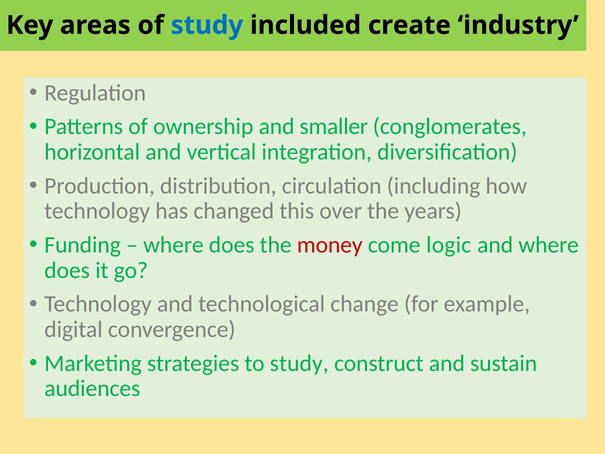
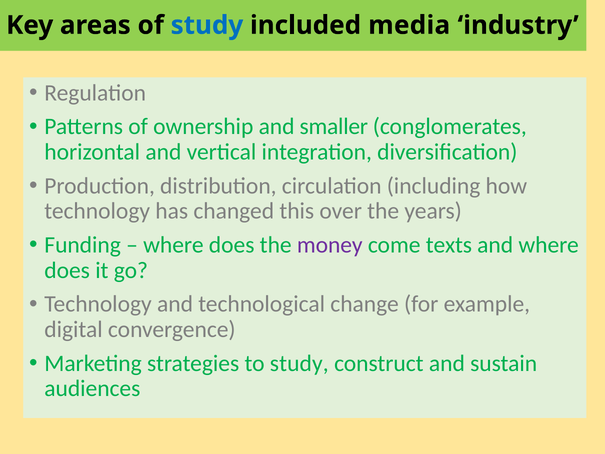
create: create -> media (409, 25)
money colour: red -> purple (330, 245)
logic: logic -> texts (449, 245)
